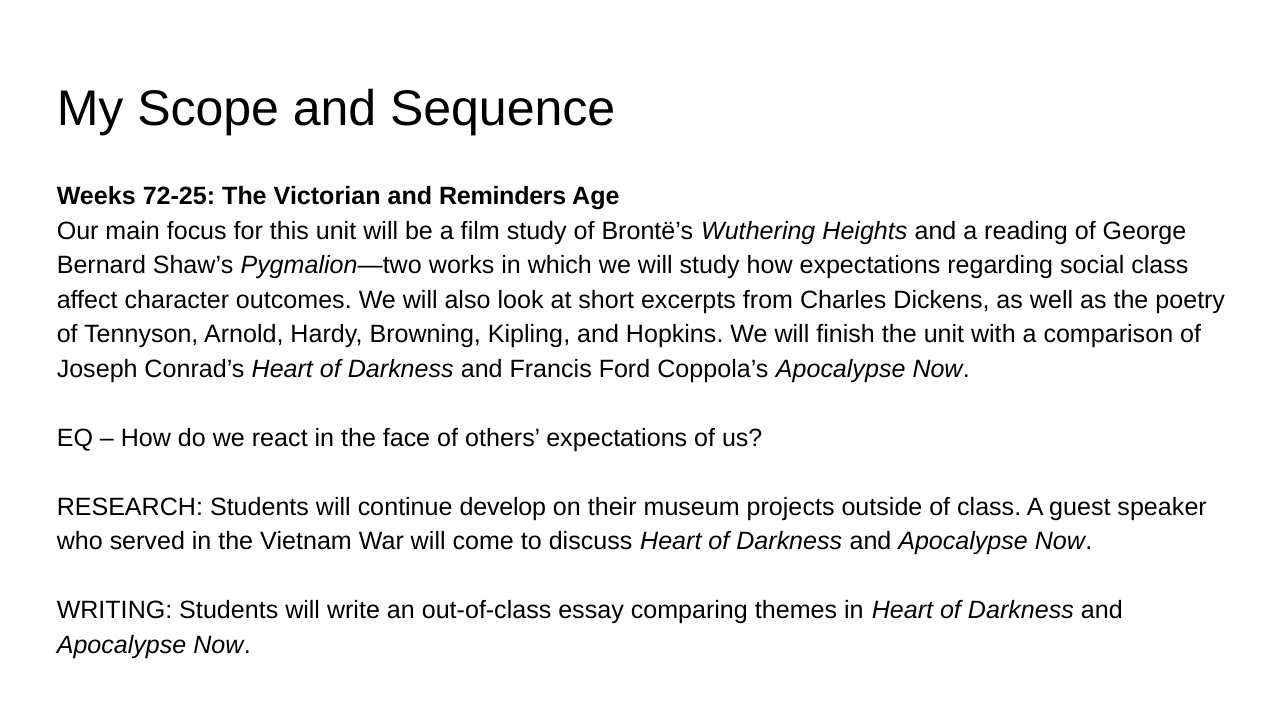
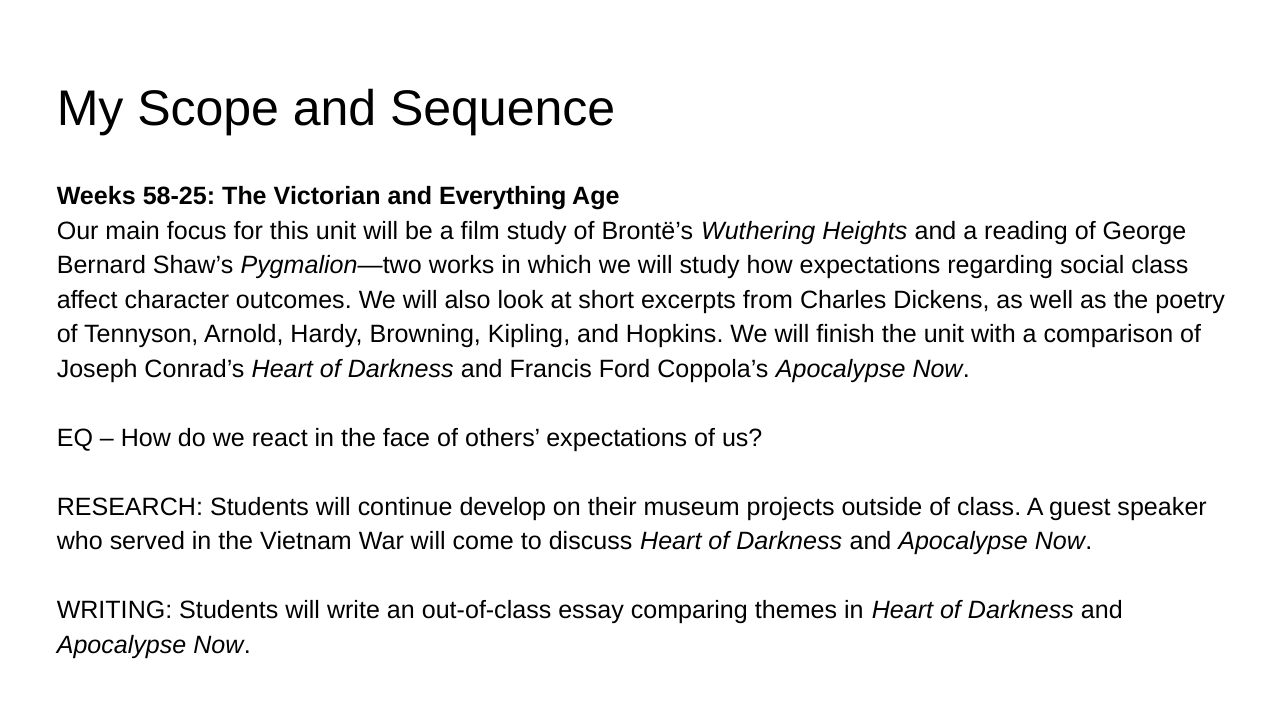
72-25: 72-25 -> 58-25 (179, 196)
Reminders: Reminders -> Everything (503, 196)
